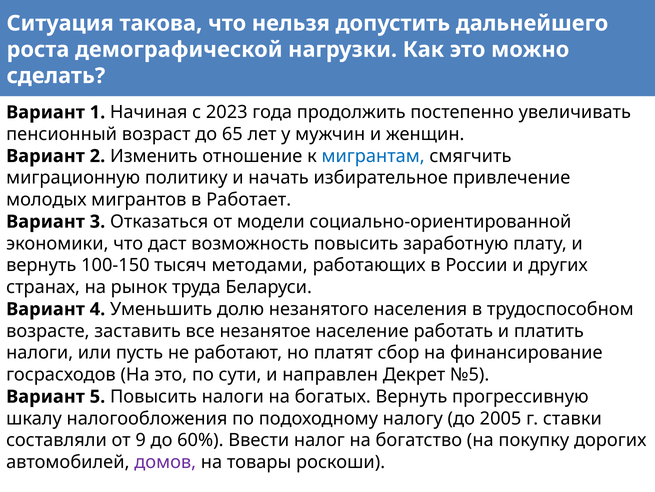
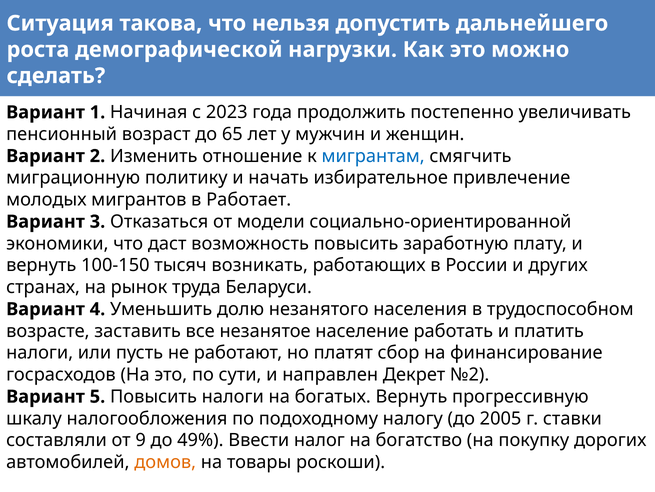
методами: методами -> возникать (260, 265)
№5: №5 -> №2 (470, 374)
60%: 60% -> 49% (200, 440)
домов colour: purple -> orange (165, 462)
